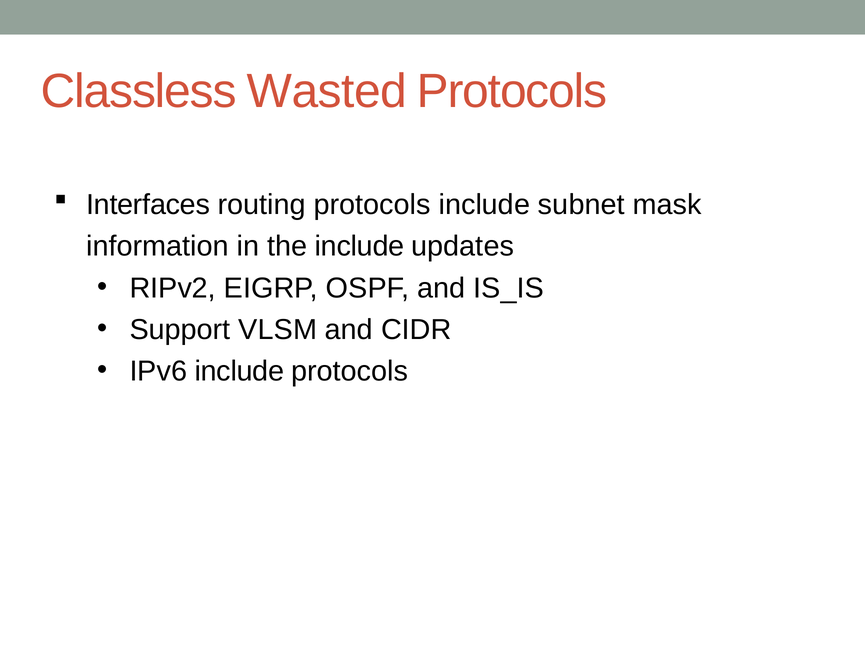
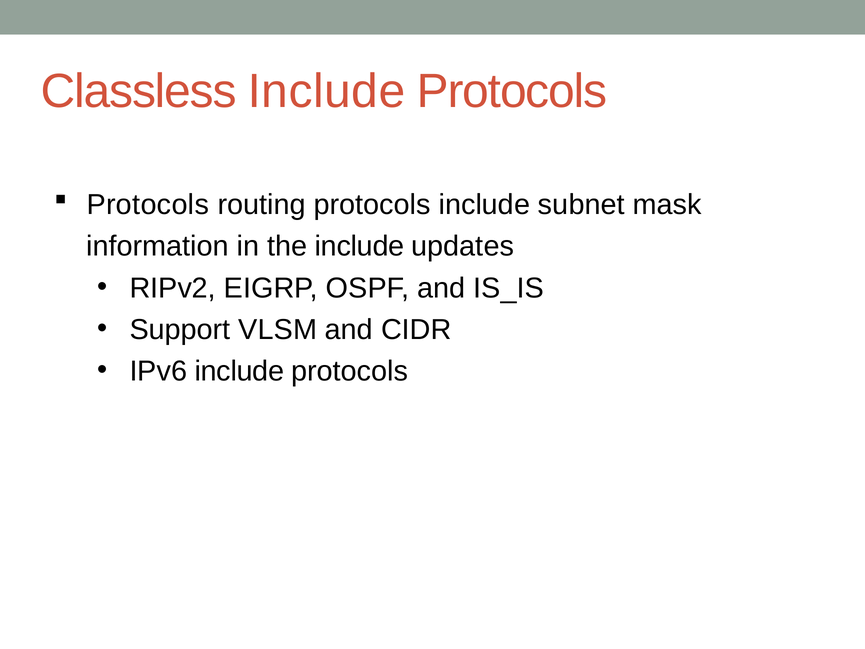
Classless Wasted: Wasted -> Include (326, 91)
Interfaces: Interfaces -> Protocols (148, 205)
